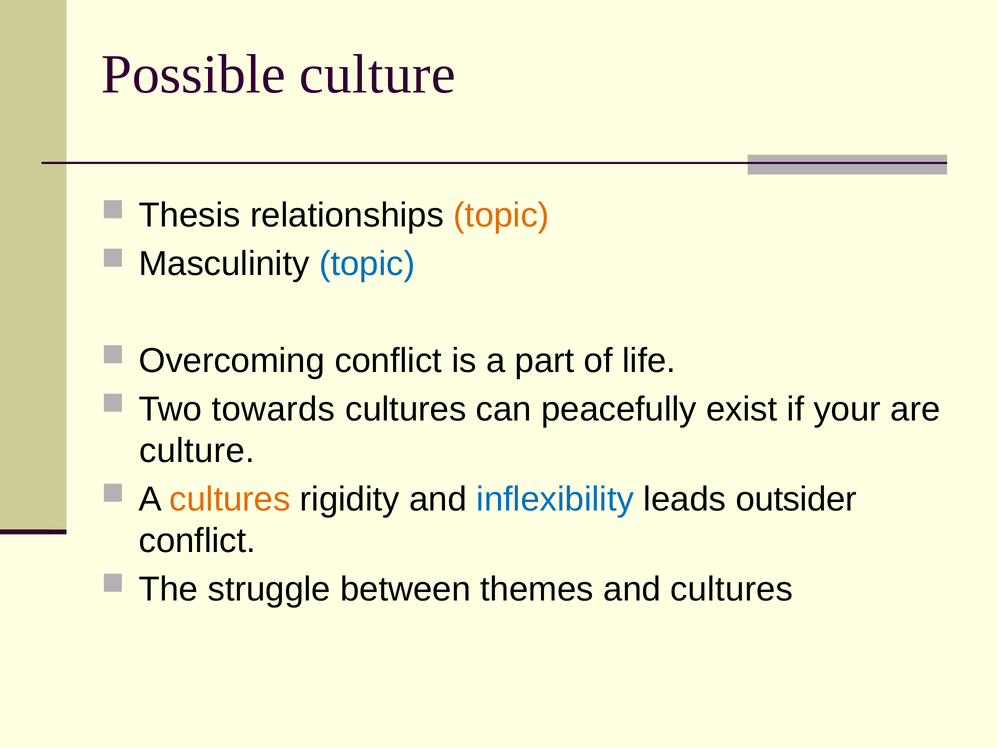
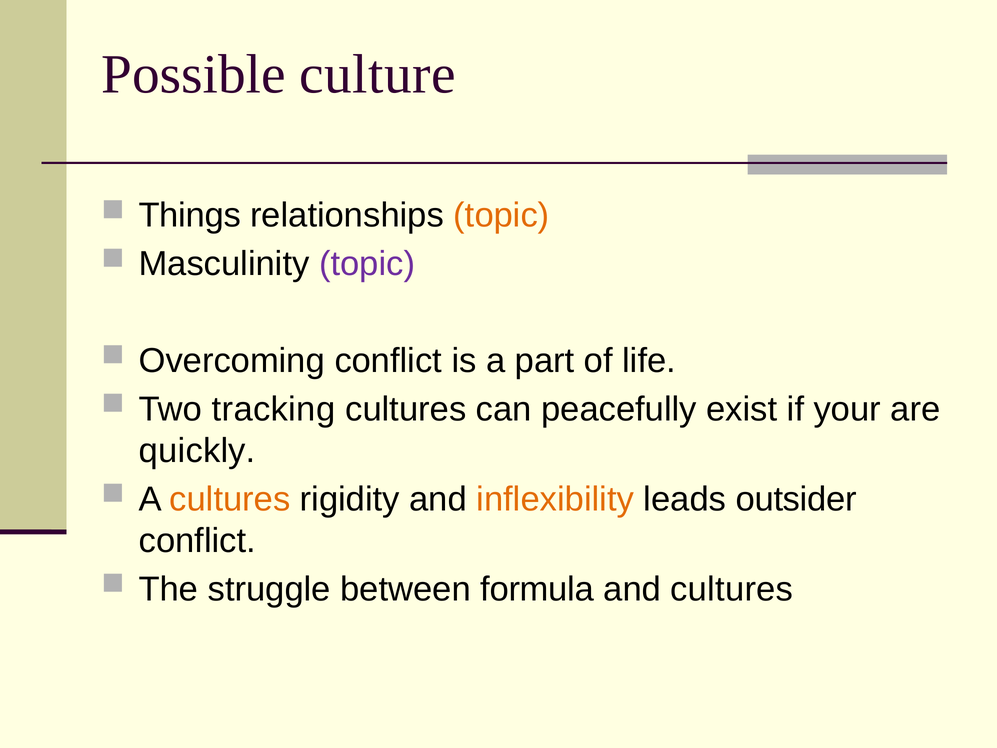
Thesis: Thesis -> Things (190, 215)
topic colour: blue -> purple (367, 264)
towards: towards -> tracking (274, 409)
culture: culture -> quickly (197, 451)
inflexibility colour: blue -> orange (555, 499)
themes: themes -> formula (537, 589)
